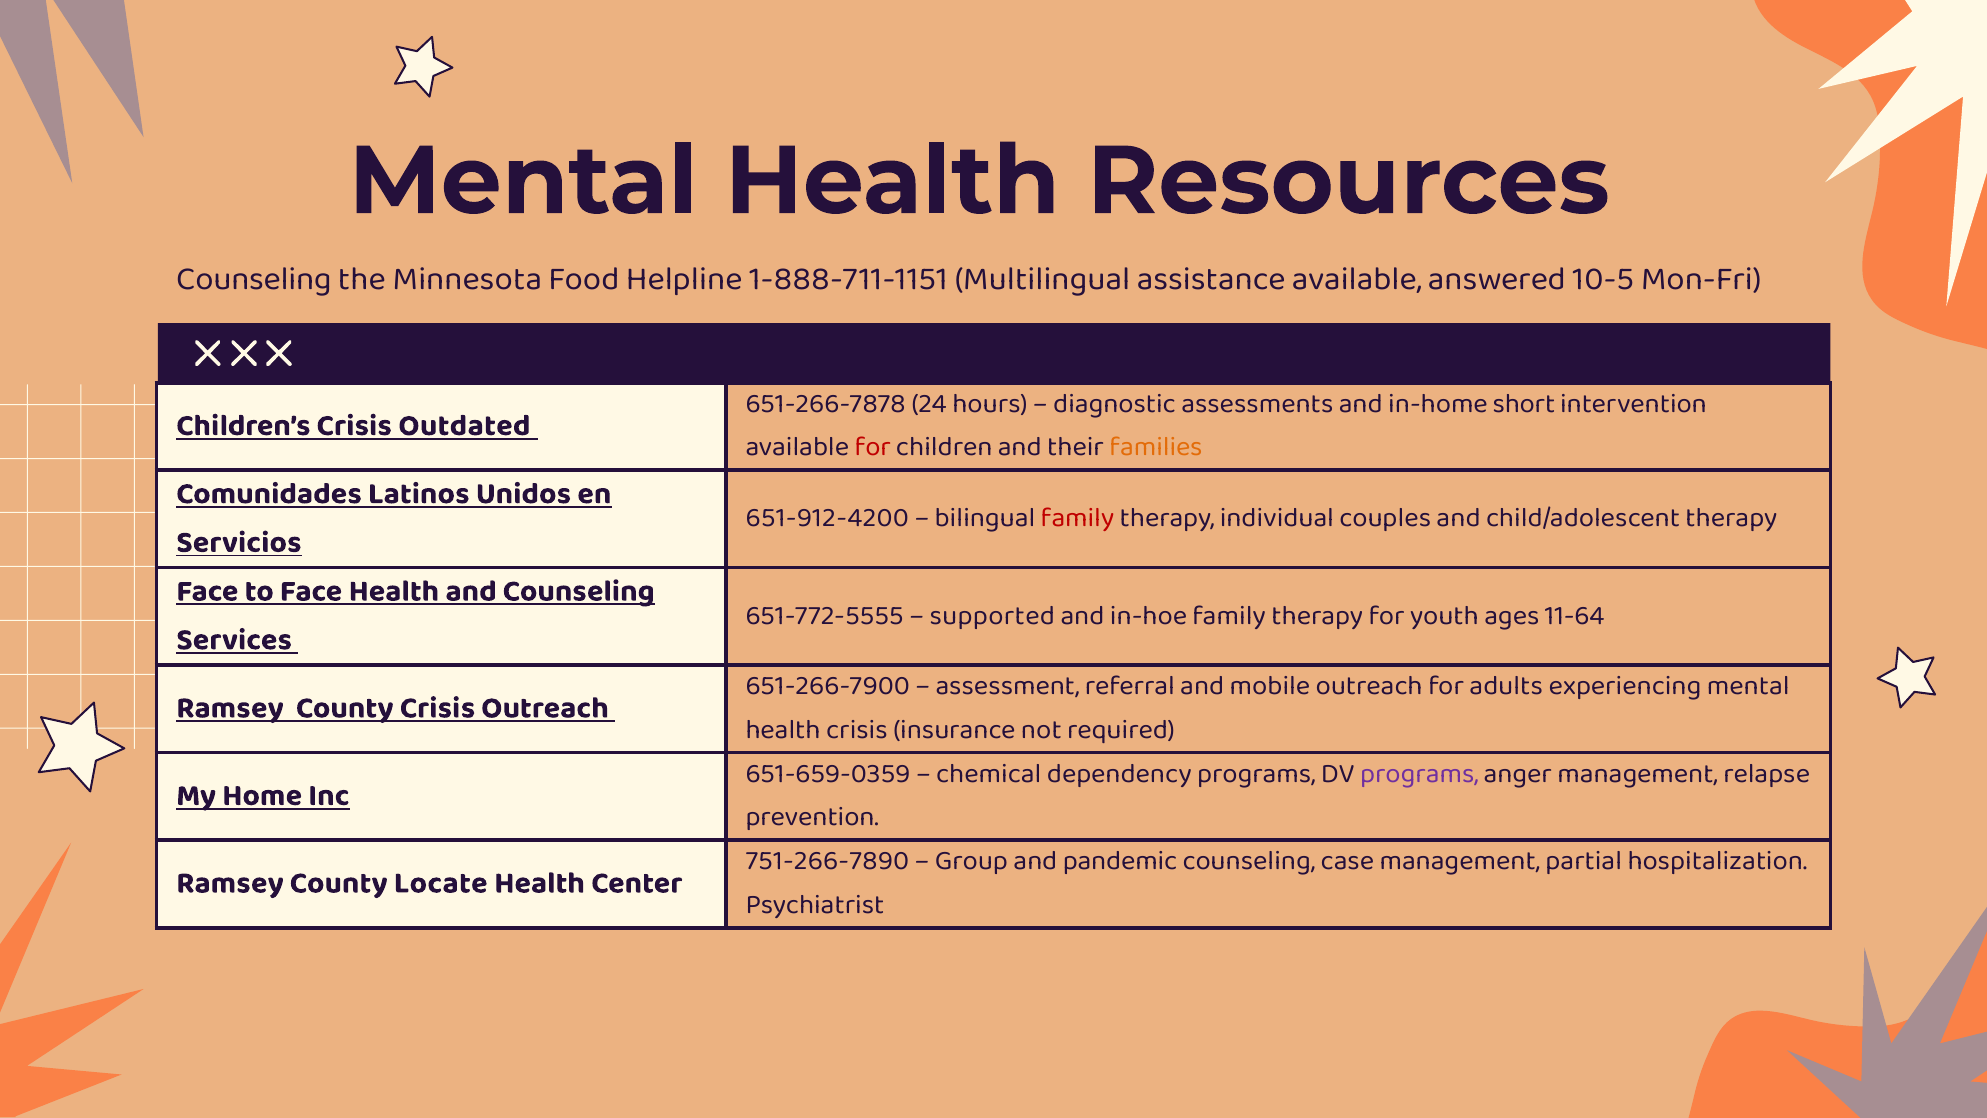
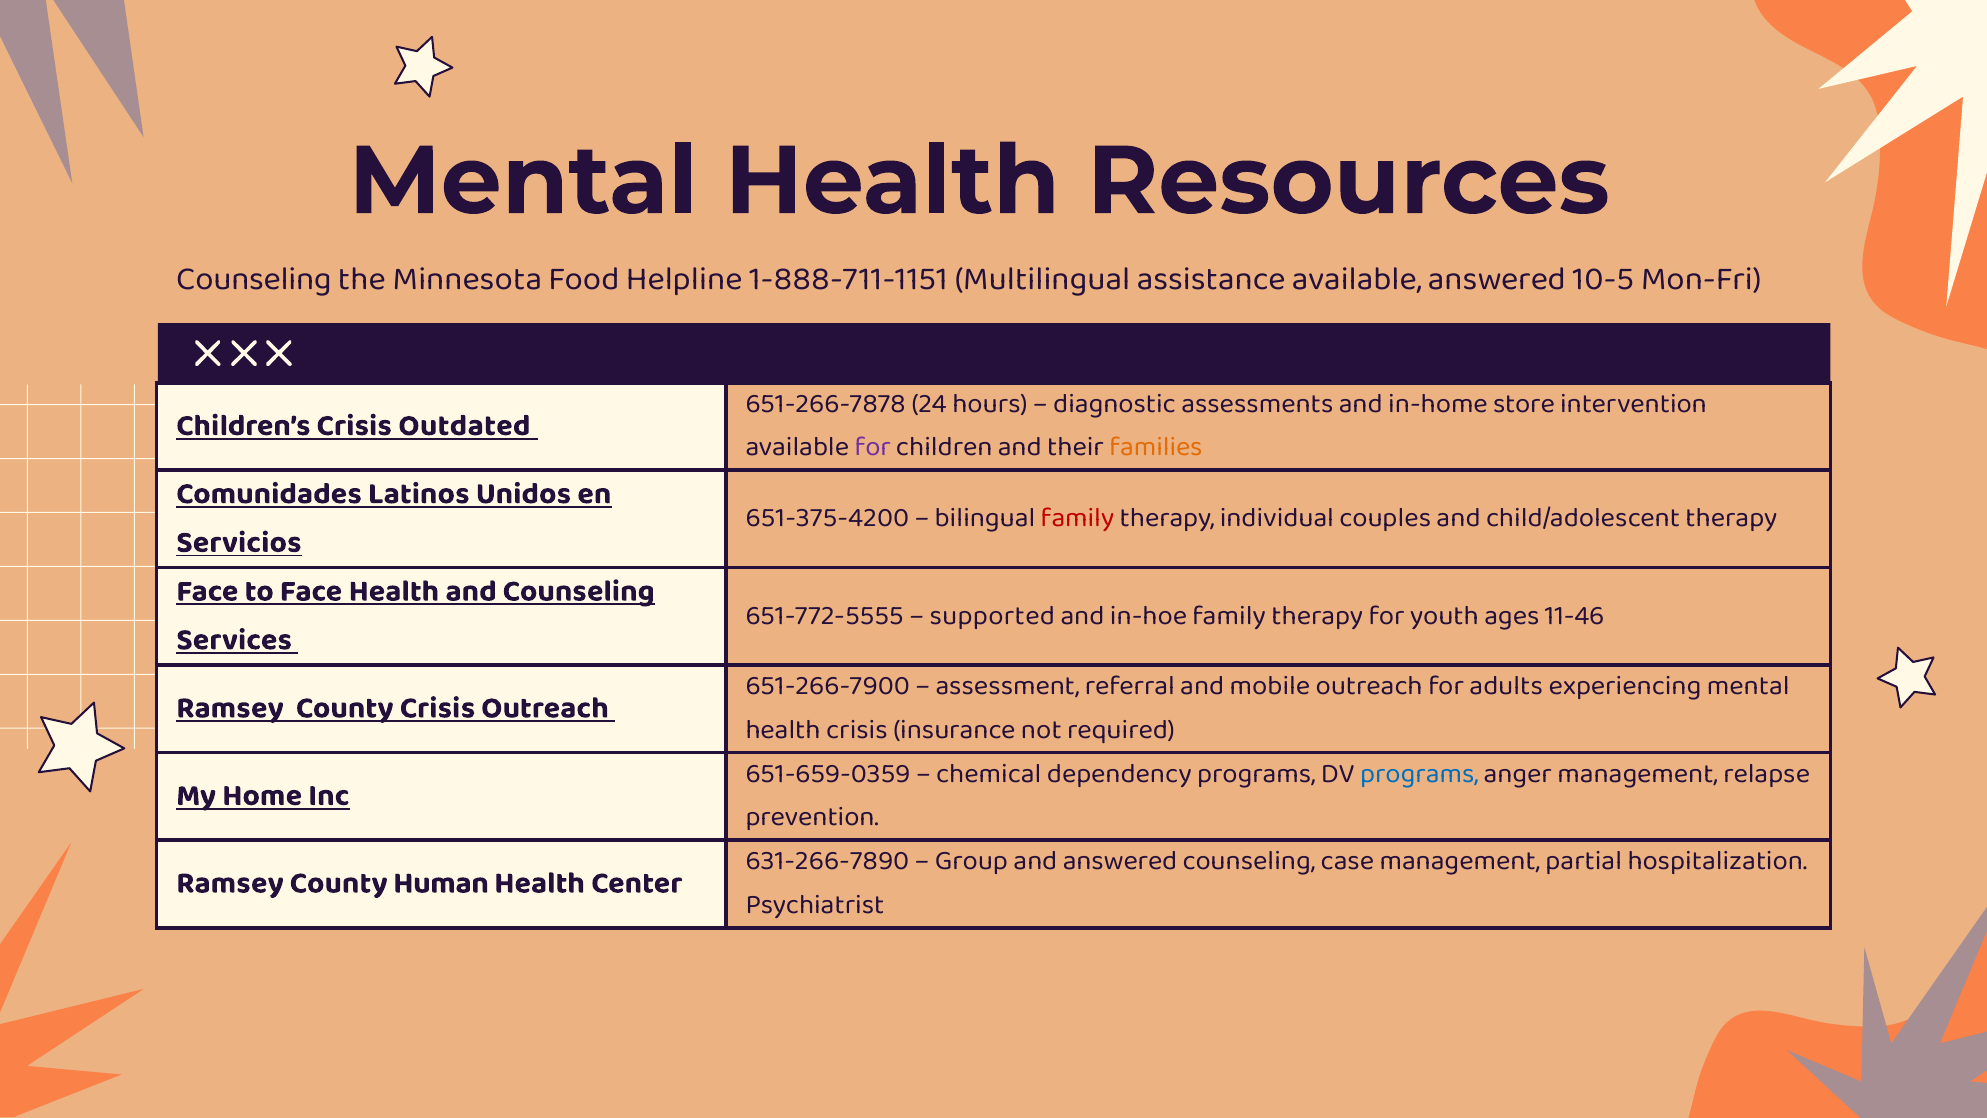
short: short -> store (1524, 403)
for colour: red -> purple (873, 447)
651-912-4200: 651-912-4200 -> 651-375-4200 (827, 517)
11-64: 11-64 -> 11-46 (1575, 615)
programs colour: purple -> blue (1419, 773)
751-266-7890: 751-266-7890 -> 631-266-7890 (827, 860)
and pandemic: pandemic -> answered (1120, 860)
Locate: Locate -> Human (441, 882)
